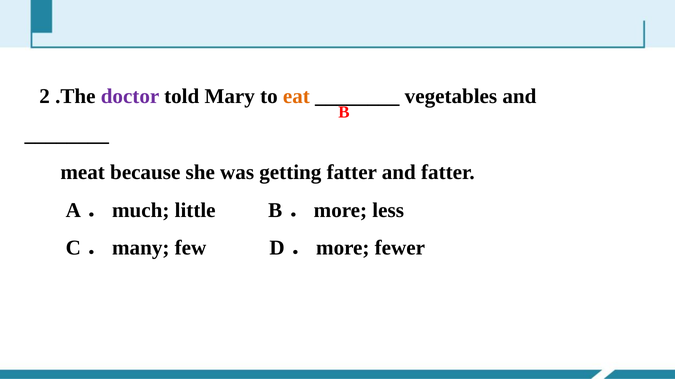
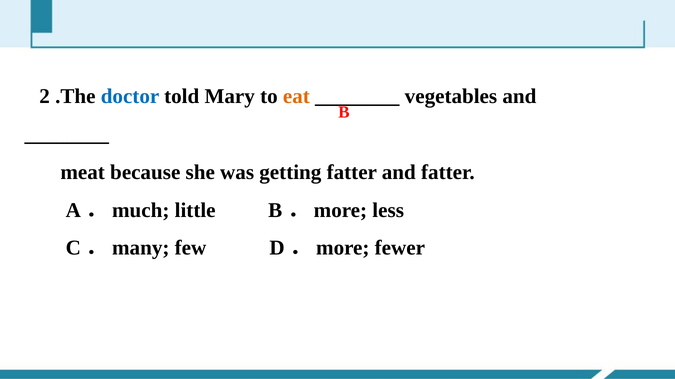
doctor colour: purple -> blue (130, 97)
